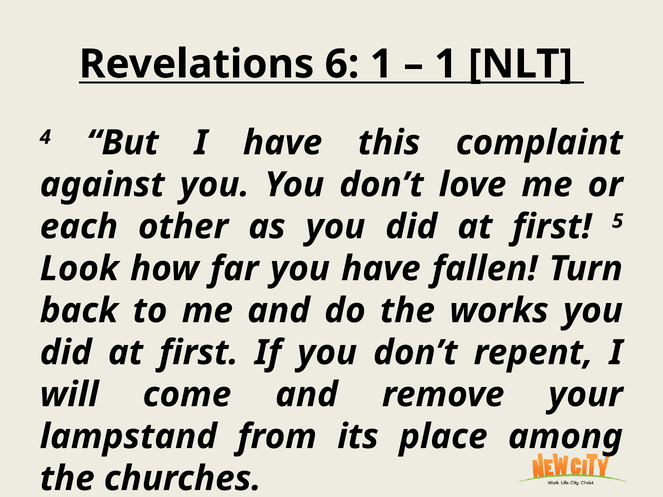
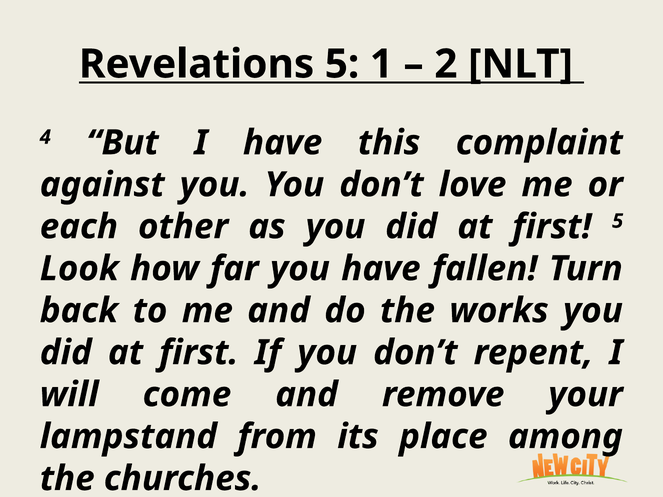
Revelations 6: 6 -> 5 (342, 64)
1: 1 -> 2 (446, 64)
